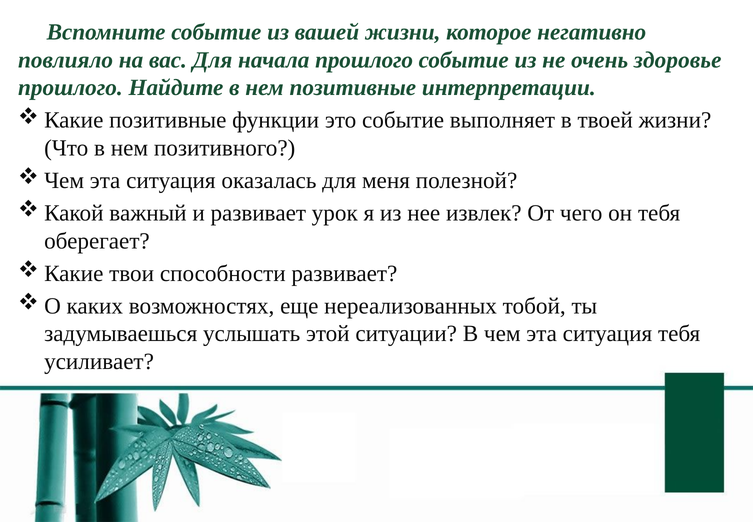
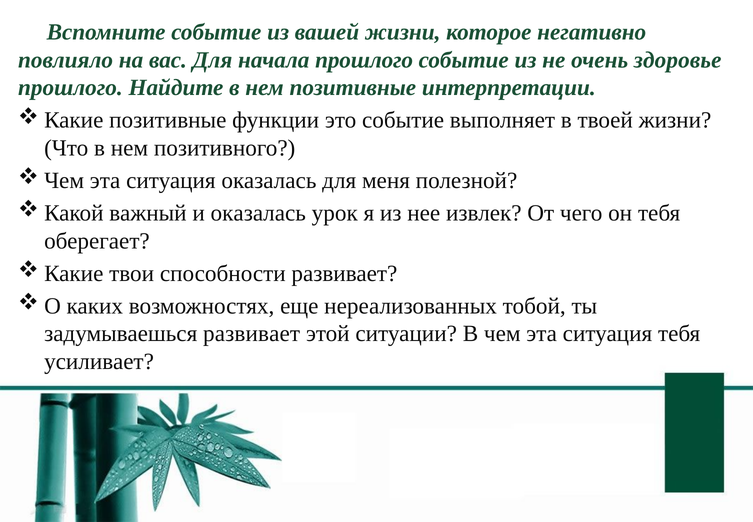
и развивает: развивает -> оказалась (258, 213)
задумываешься услышать: услышать -> развивает (252, 333)
